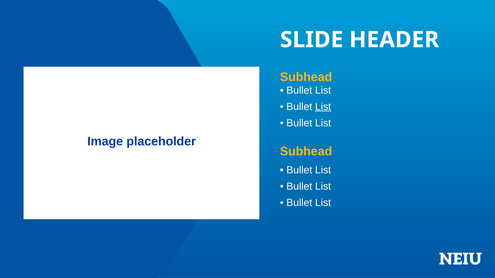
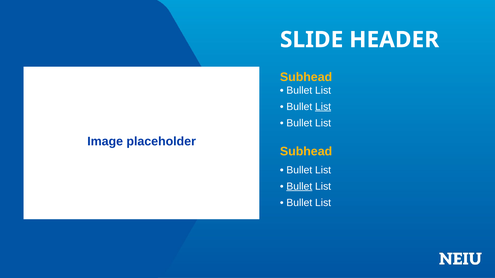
Bullet underline: none -> present (299, 187)
